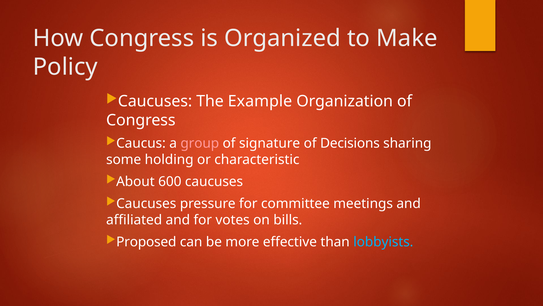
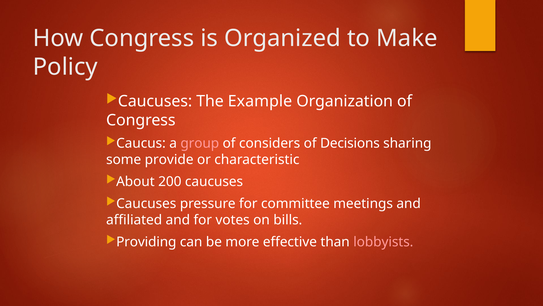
signature: signature -> considers (270, 143)
holding: holding -> provide (169, 159)
600: 600 -> 200 (170, 181)
Proposed: Proposed -> Providing (146, 241)
lobbyists colour: light blue -> pink (383, 241)
